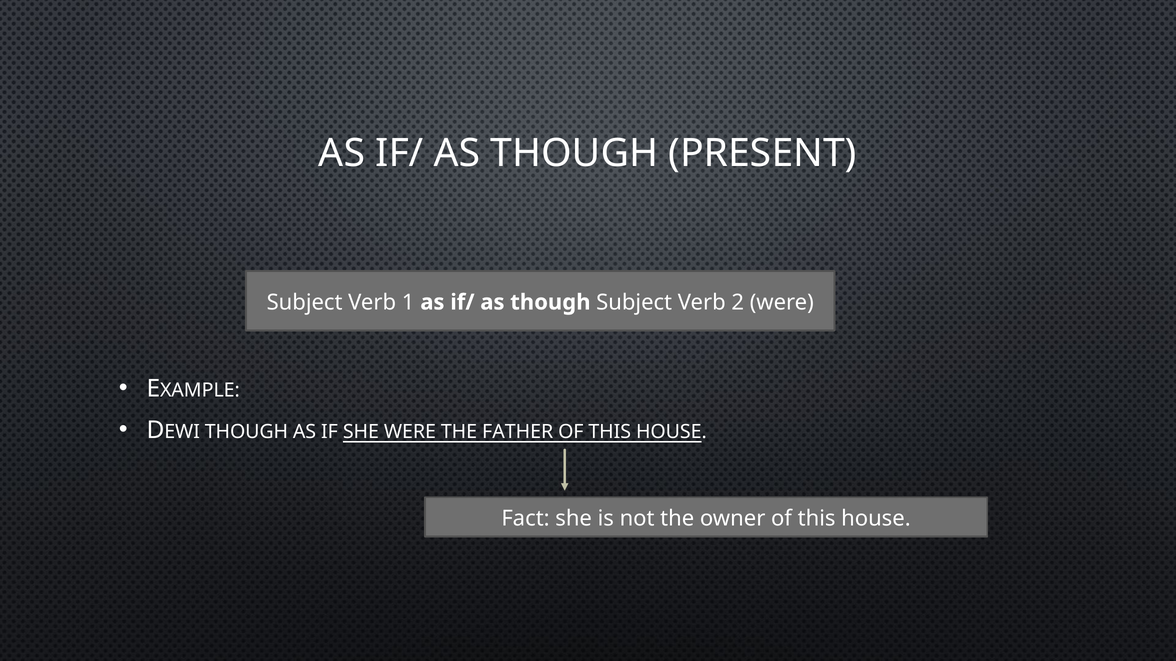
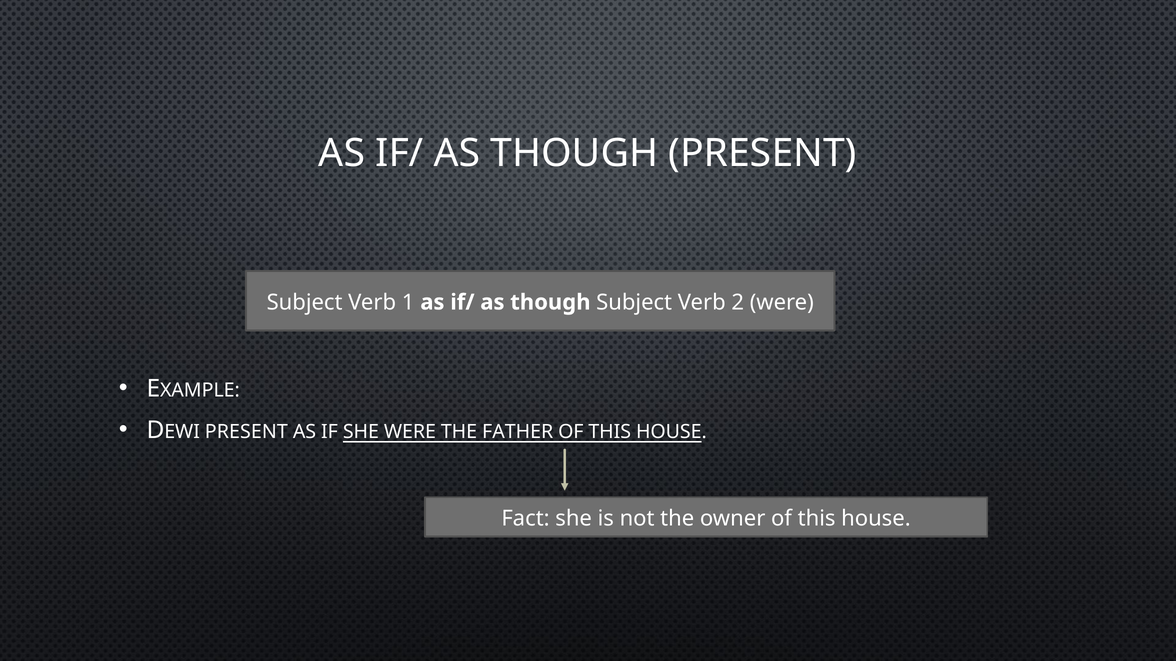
THOUGH: THOUGH -> PRESENT (246, 432)
